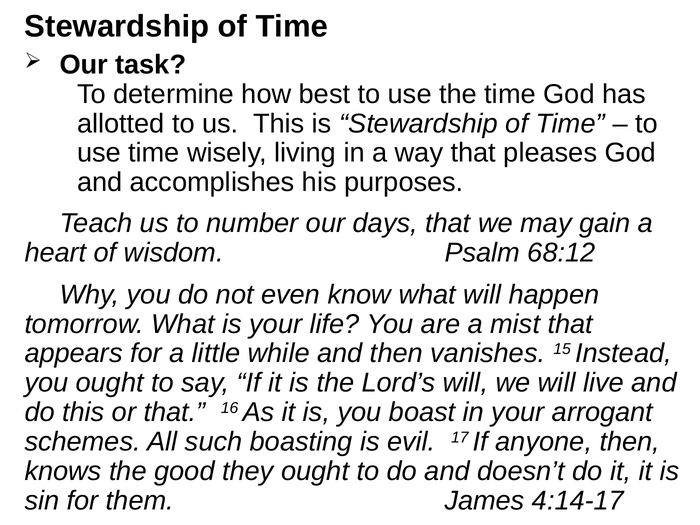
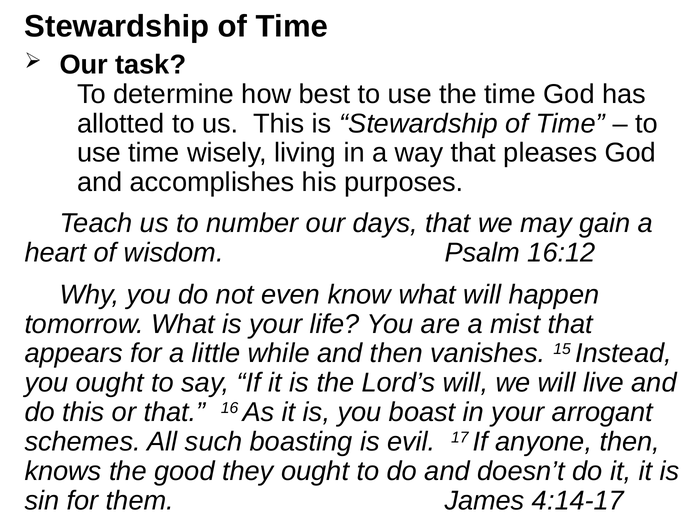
68:12: 68:12 -> 16:12 (561, 253)
